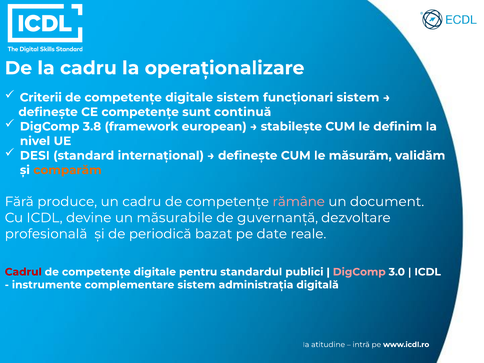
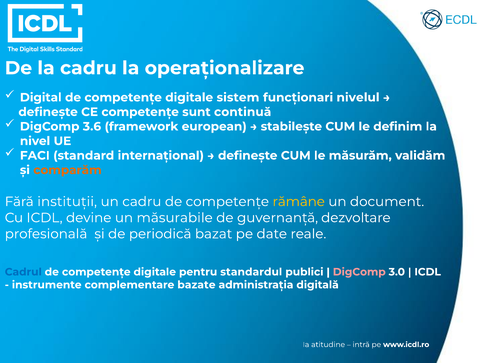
Criterii: Criterii -> Digital (41, 97)
funcționari sistem: sistem -> nivelul (358, 97)
3.8: 3.8 -> 3.6 (92, 126)
DESI: DESI -> FACI (35, 156)
produce: produce -> instituții (67, 202)
rămâne colour: pink -> yellow (299, 202)
Cadrul colour: red -> blue (23, 272)
complementare sistem: sistem -> bazate (196, 285)
